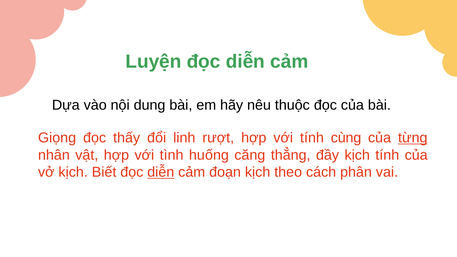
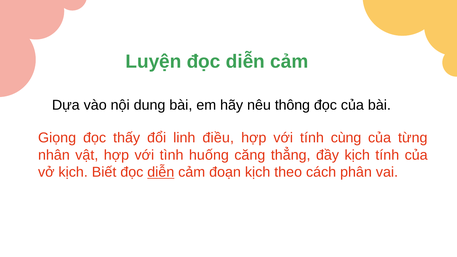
thuộc: thuộc -> thông (292, 105)
rượt: rượt -> điều (218, 138)
từng underline: present -> none (413, 138)
